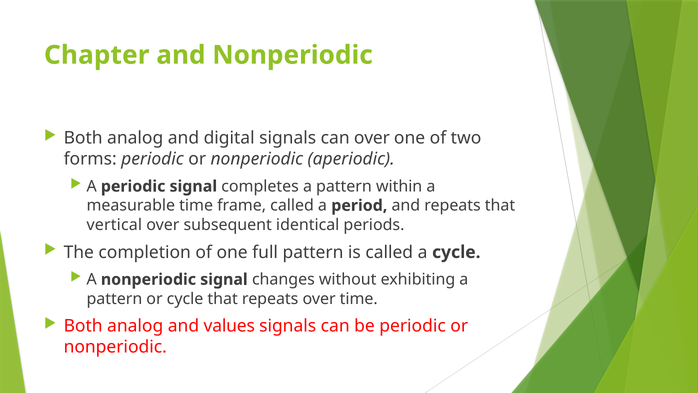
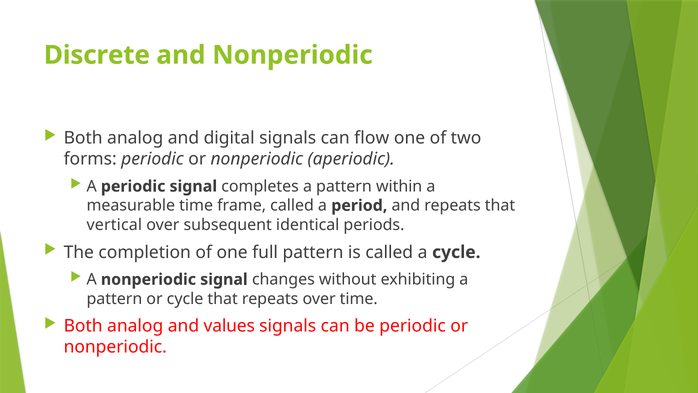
Chapter: Chapter -> Discrete (97, 55)
can over: over -> flow (372, 138)
